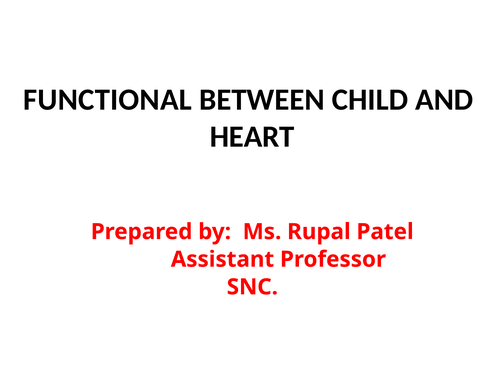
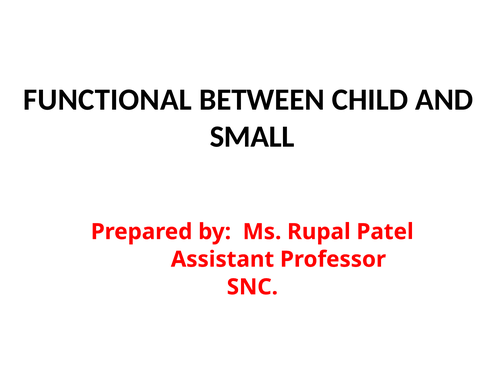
HEART: HEART -> SMALL (252, 137)
